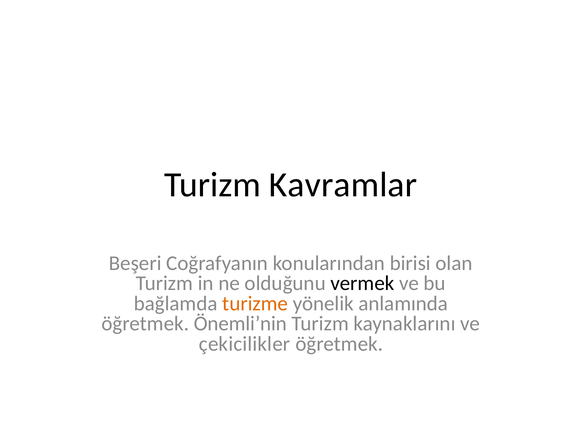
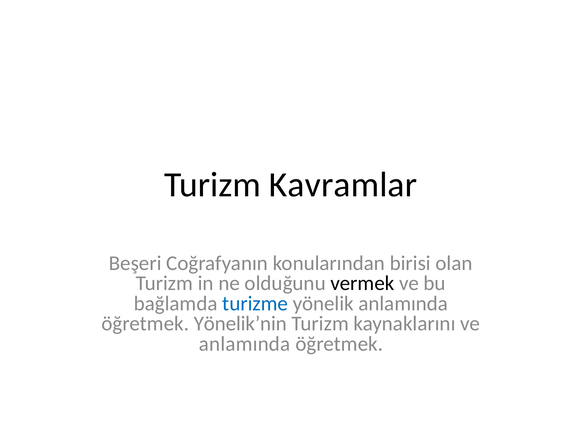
turizme colour: orange -> blue (255, 304)
Önemli’nin: Önemli’nin -> Yönelik’nin (240, 324)
çekicilikler: çekicilikler -> anlamında (245, 344)
